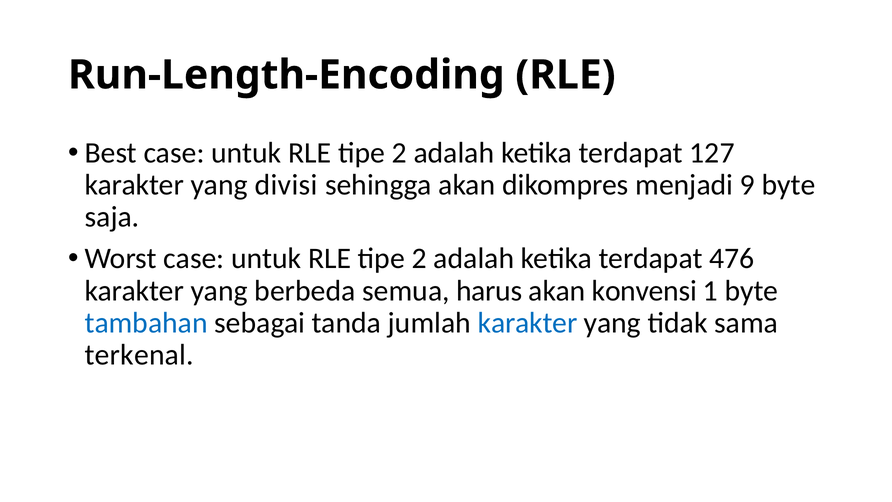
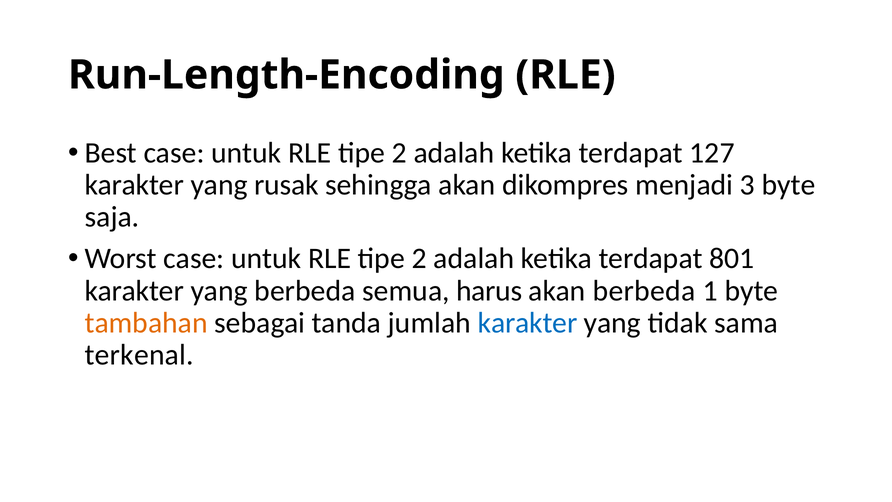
divisi: divisi -> rusak (287, 185)
9: 9 -> 3 (748, 185)
476: 476 -> 801 (732, 258)
akan konvensi: konvensi -> berbeda (644, 291)
tambahan colour: blue -> orange (146, 323)
